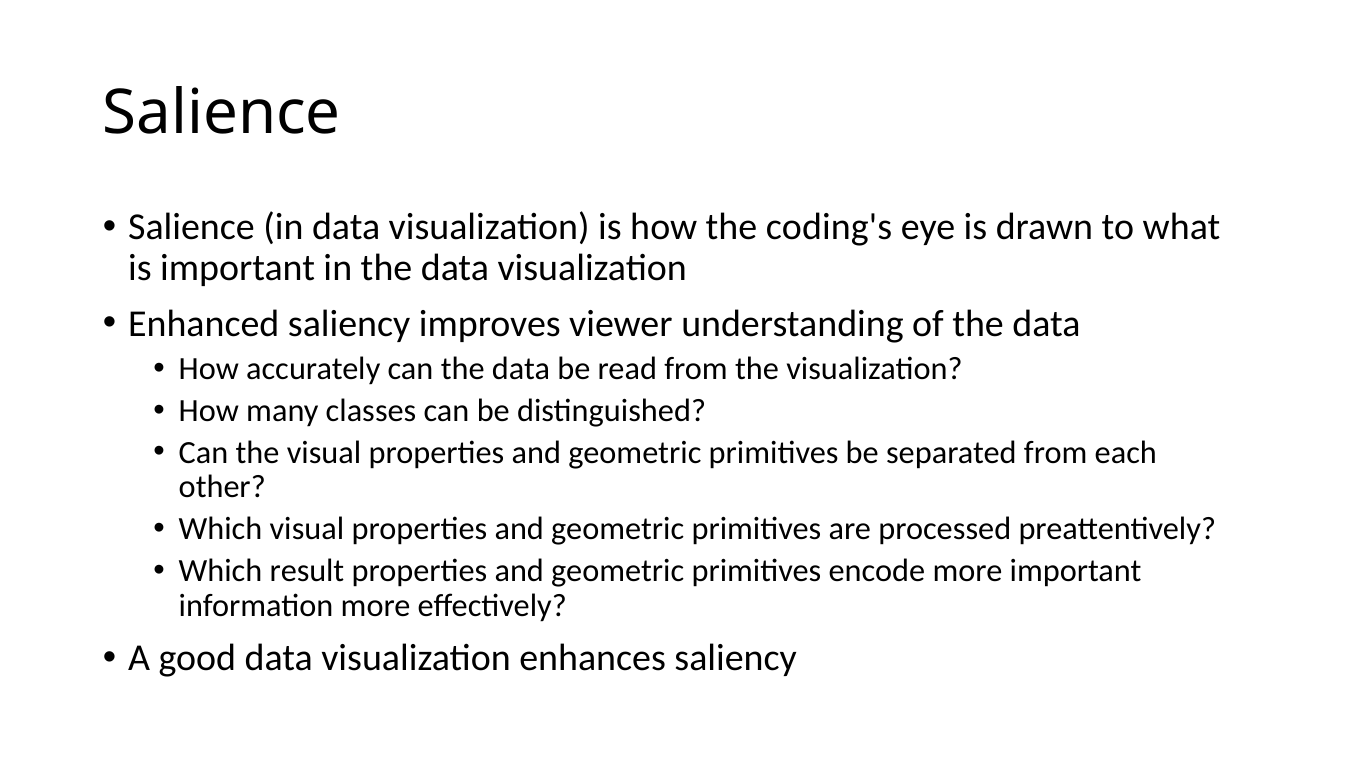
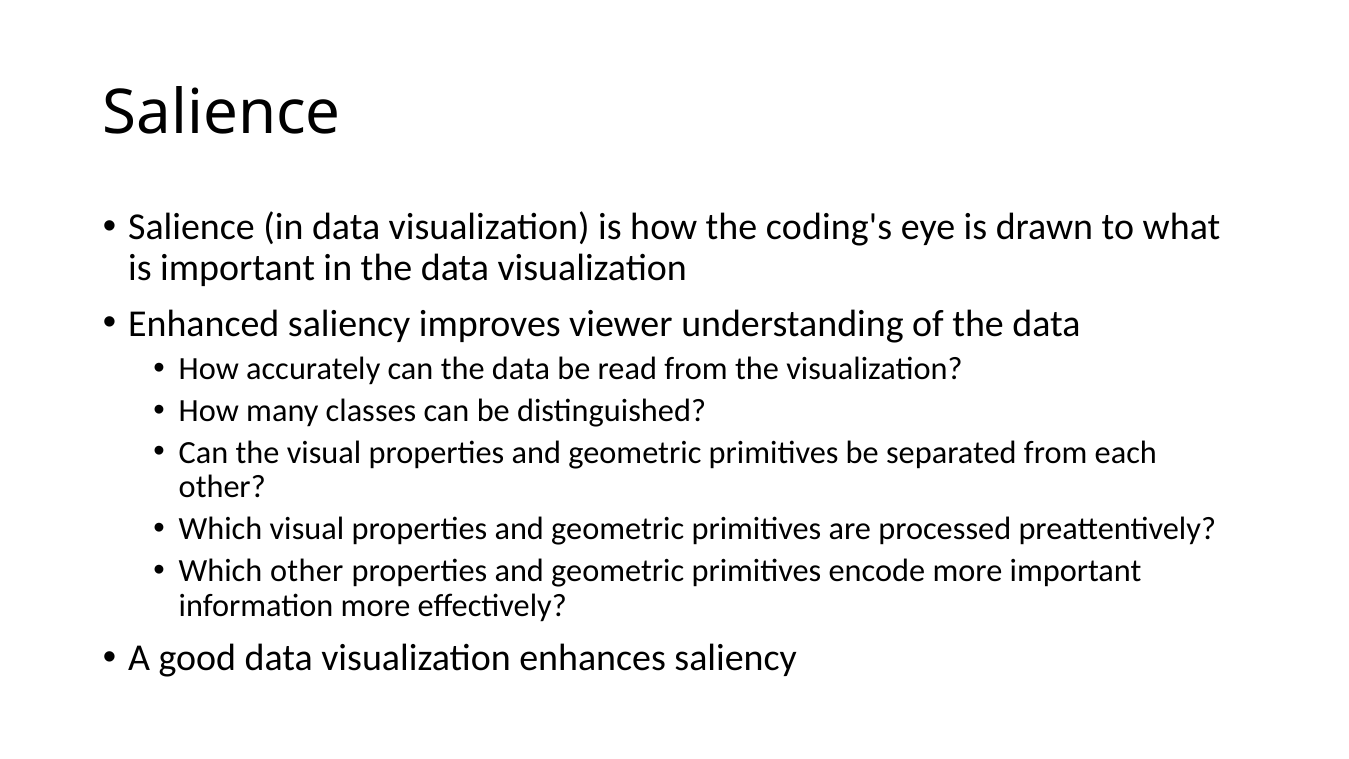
Which result: result -> other (307, 571)
